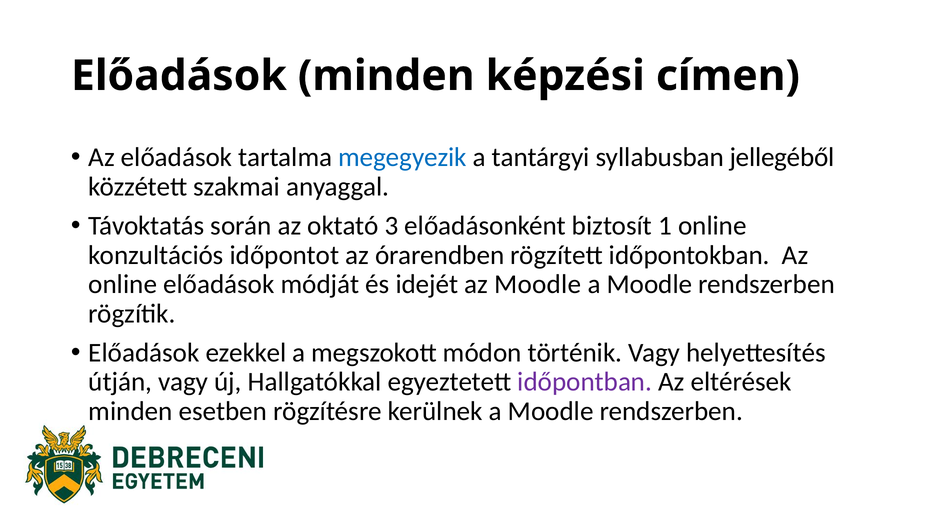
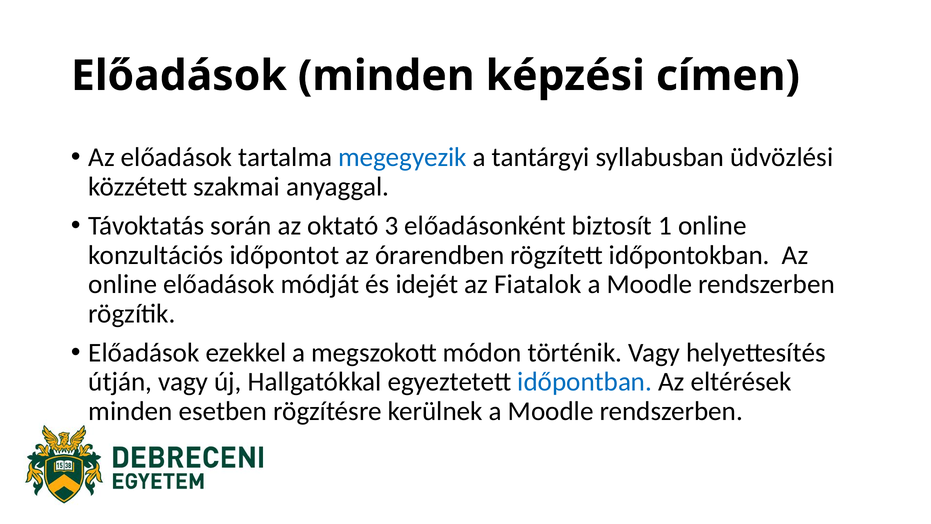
jellegéből: jellegéből -> üdvözlési (782, 157)
az Moodle: Moodle -> Fiatalok (538, 284)
időpontban colour: purple -> blue (585, 382)
